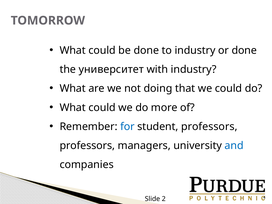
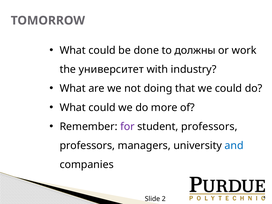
to industry: industry -> должны (195, 50)
or done: done -> work (244, 50)
for colour: blue -> purple (127, 127)
